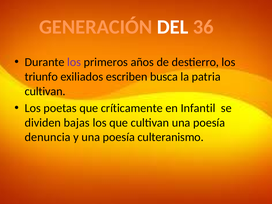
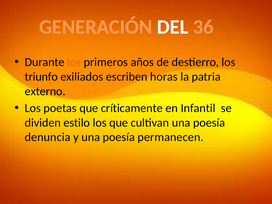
los colour: purple -> orange (74, 62)
busca: busca -> horas (164, 77)
cultivan: cultivan -> externo (45, 91)
bajas: bajas -> estilo (77, 123)
culteranismo: culteranismo -> permanecen (171, 137)
